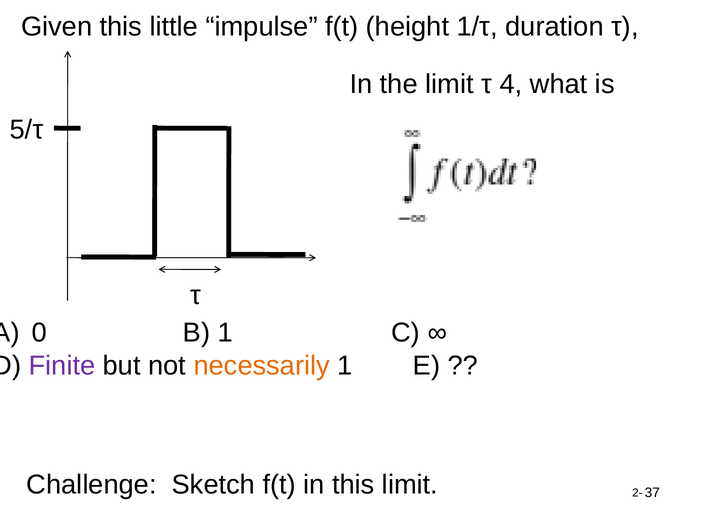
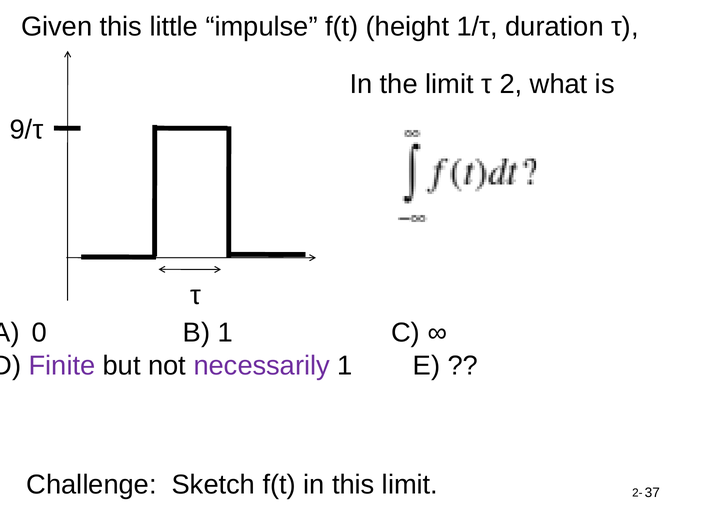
4: 4 -> 2 (511, 84)
5/τ: 5/τ -> 9/τ (27, 130)
necessarily colour: orange -> purple (262, 365)
